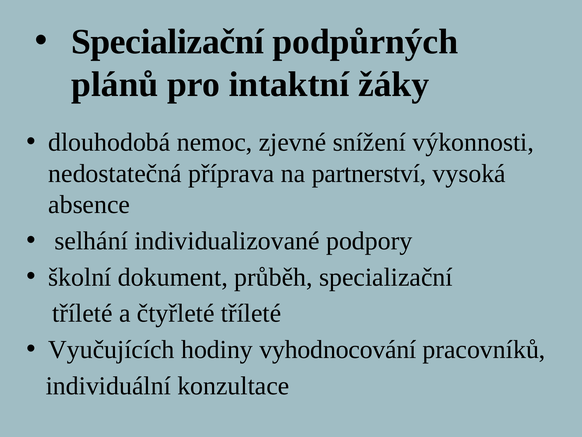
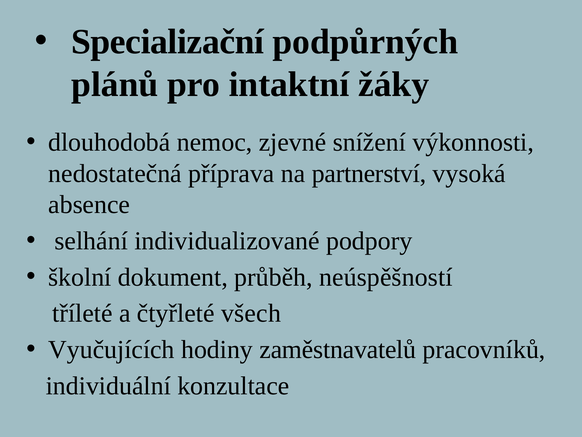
průběh specializační: specializační -> neúspěšností (386, 277)
čtyřleté tříleté: tříleté -> všech (251, 313)
vyhodnocování: vyhodnocování -> zaměstnavatelů (338, 349)
